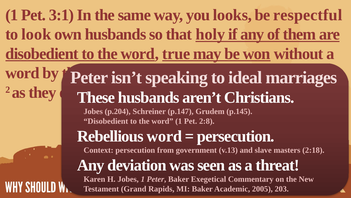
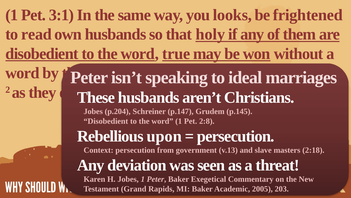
be respectful: respectful -> frightened (308, 15)
look: look -> read (37, 34)
Rebellious word: word -> upon (164, 136)
